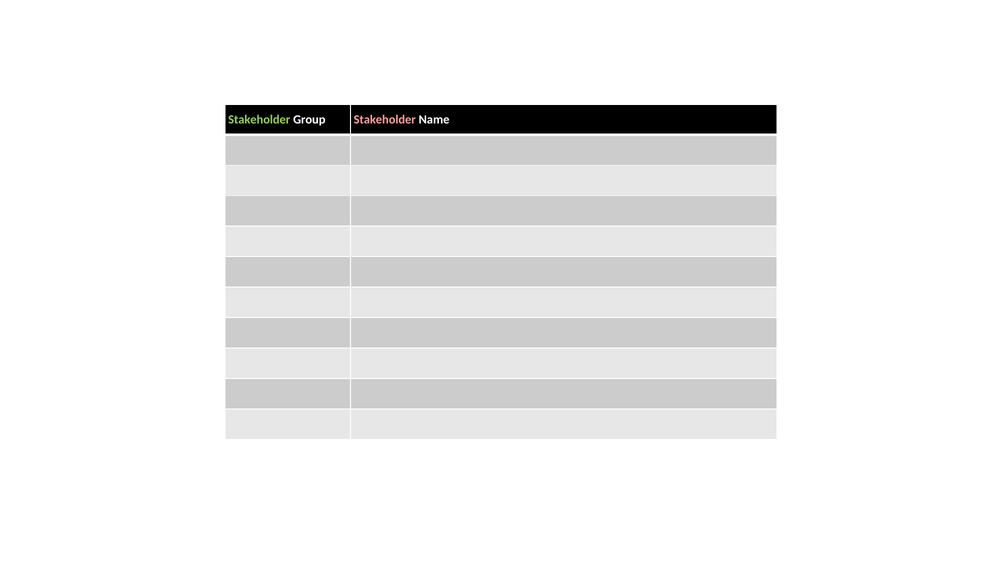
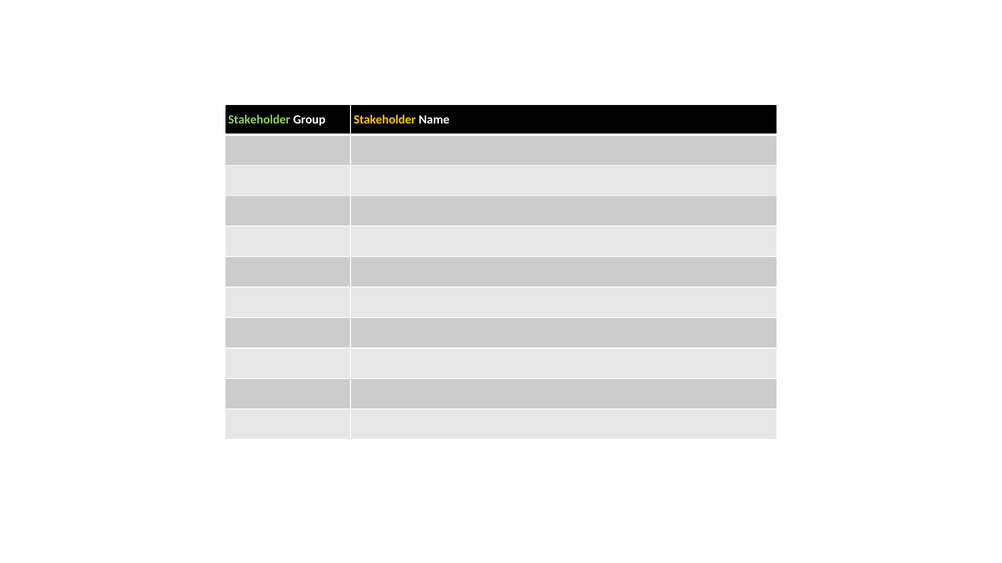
Stakeholder colour: pink -> yellow (385, 120)
